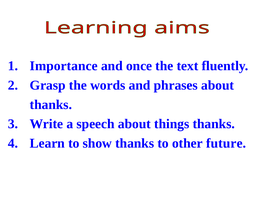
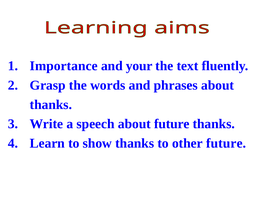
once: once -> your (139, 66)
about things: things -> future (172, 124)
